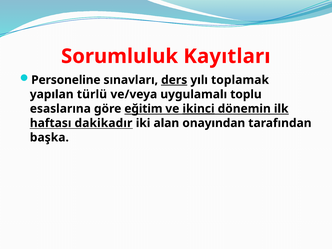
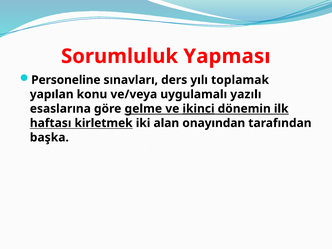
Kayıtları: Kayıtları -> Yapması (227, 56)
ders underline: present -> none (174, 80)
türlü: türlü -> konu (92, 94)
toplu: toplu -> yazılı (246, 94)
eğitim: eğitim -> gelme (143, 109)
dakikadır: dakikadır -> kirletmek (104, 123)
